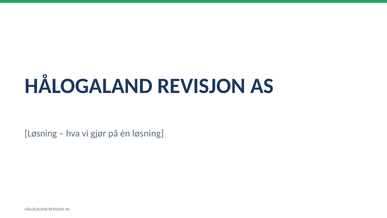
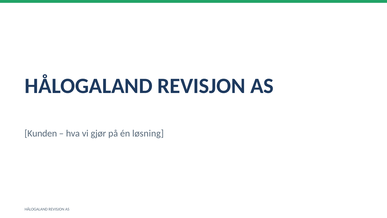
Løsning: Løsning -> Kunden (41, 133)
